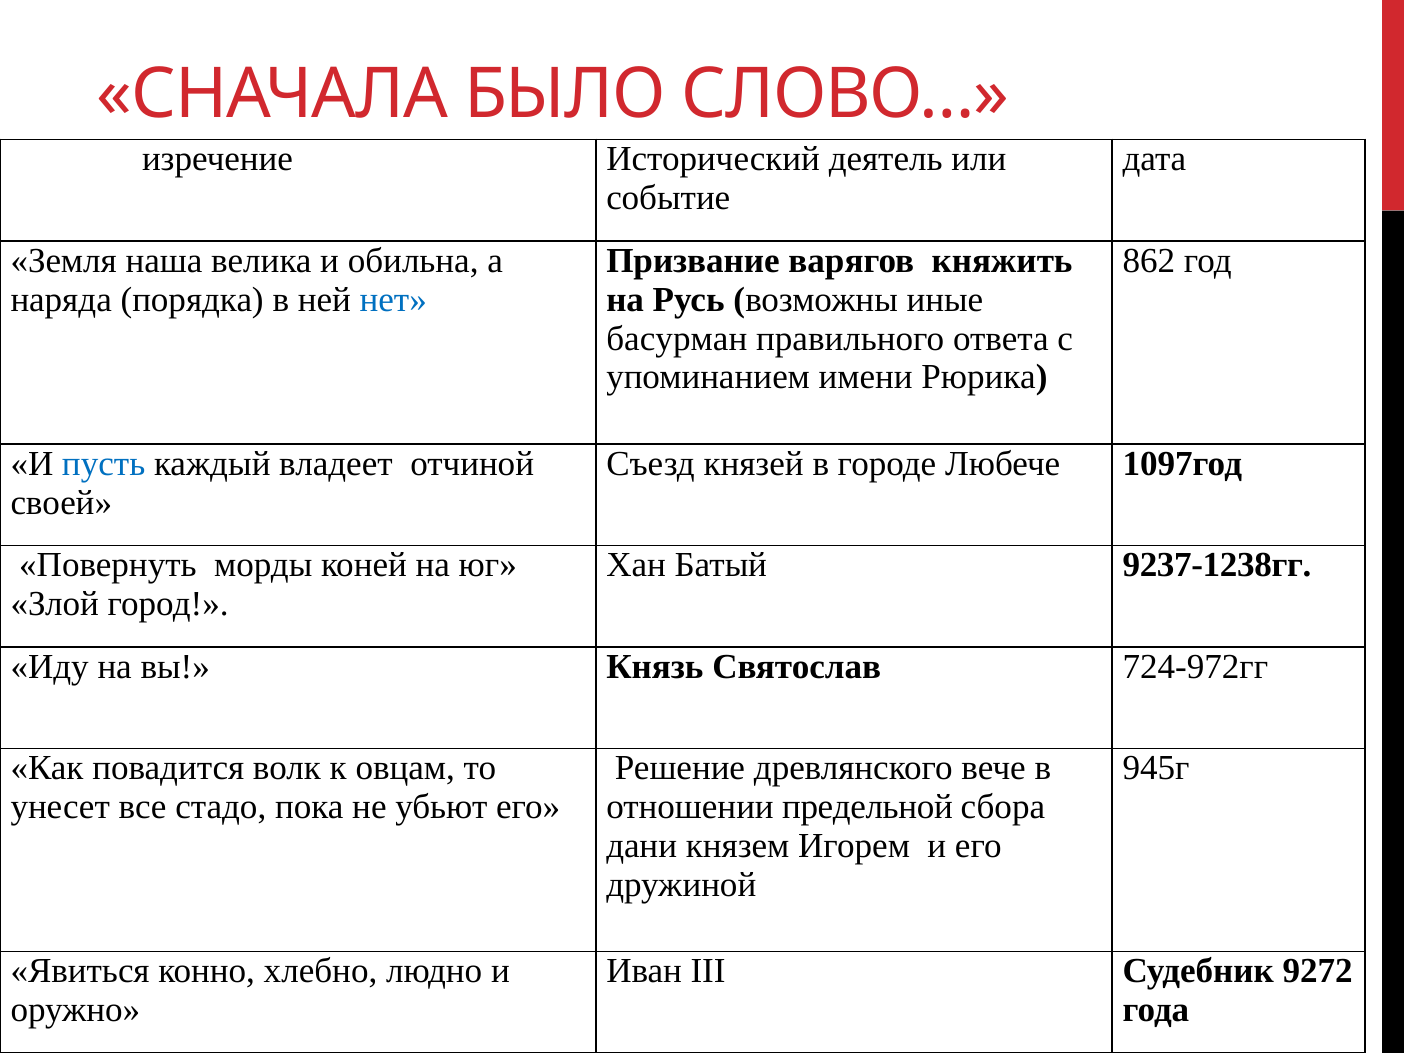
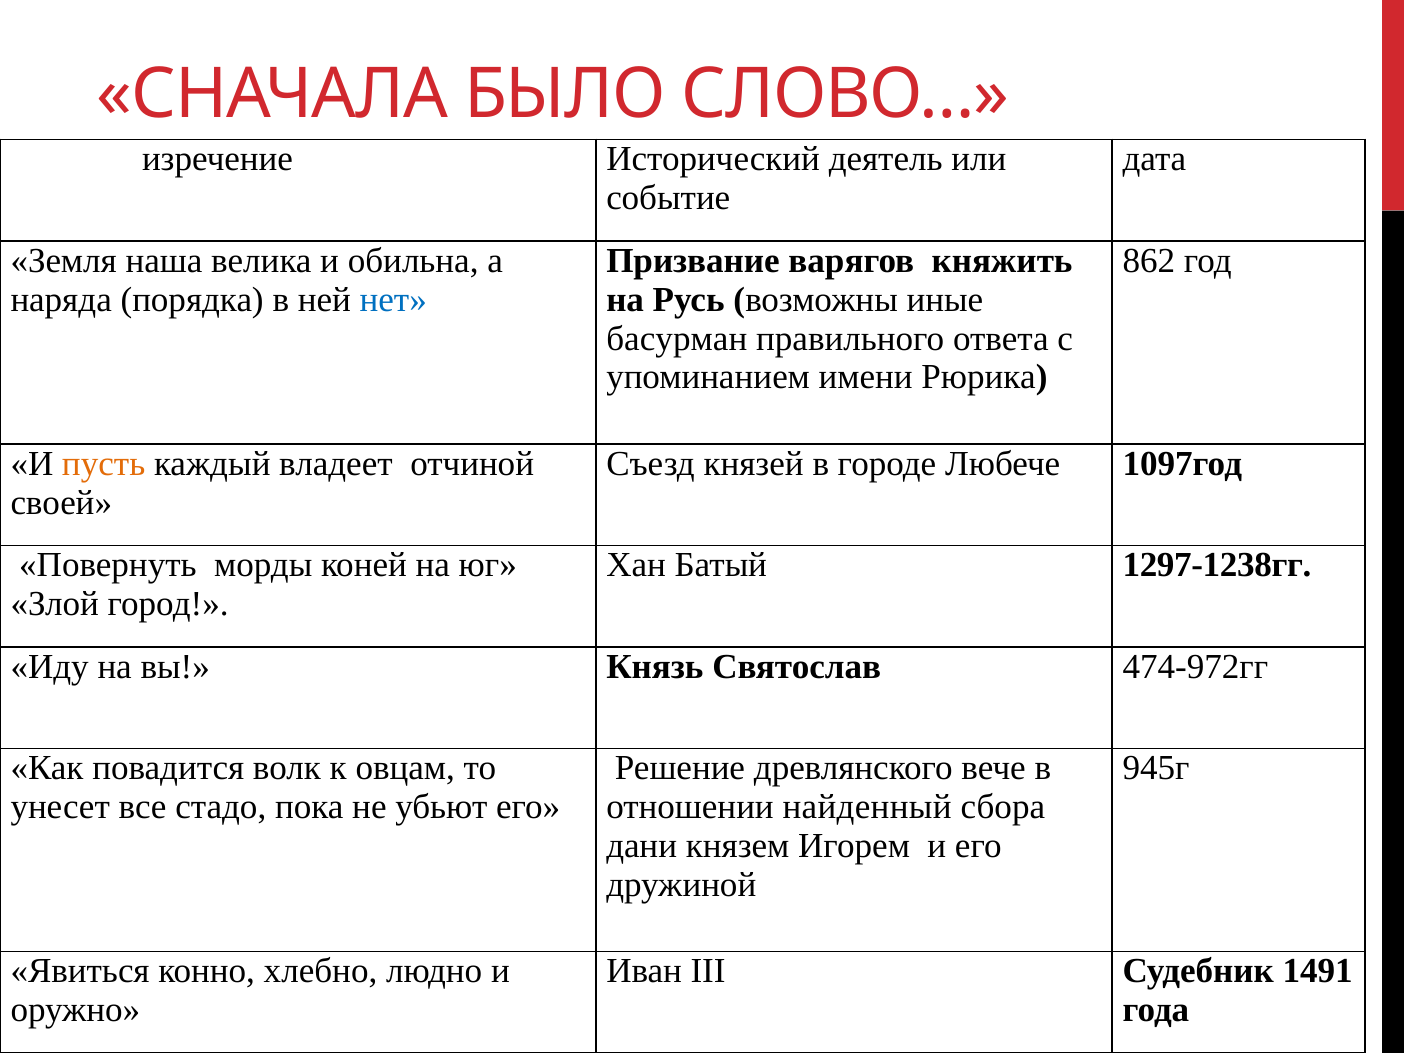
пусть colour: blue -> orange (104, 464)
9237-1238гг: 9237-1238гг -> 1297-1238гг (1217, 565)
724-972гг: 724-972гг -> 474-972гг (1195, 667)
предельной: предельной -> найденный (867, 807)
9272: 9272 -> 1491 (1318, 971)
